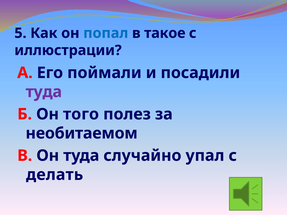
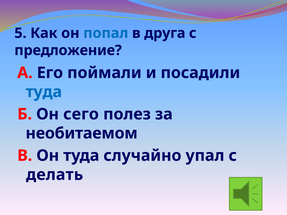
такое: такое -> друга (165, 33)
иллюстрации: иллюстрации -> предложение (68, 50)
туда colour: purple -> blue (44, 92)
того: того -> сего (81, 114)
